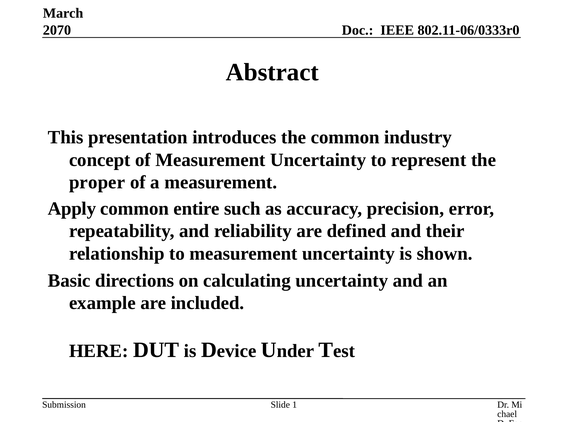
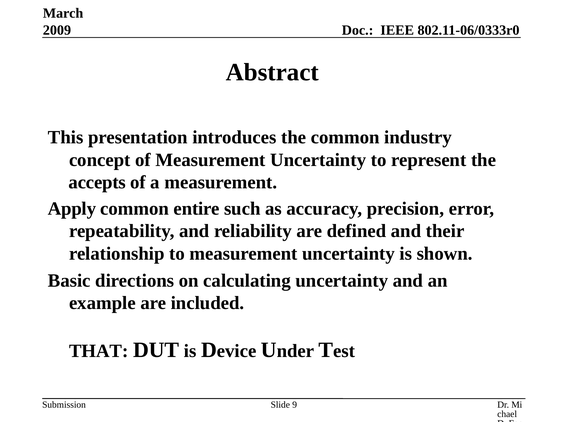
2070: 2070 -> 2009 (57, 30)
proper: proper -> accepts (97, 182)
HERE: HERE -> THAT (99, 351)
1: 1 -> 9 (295, 405)
